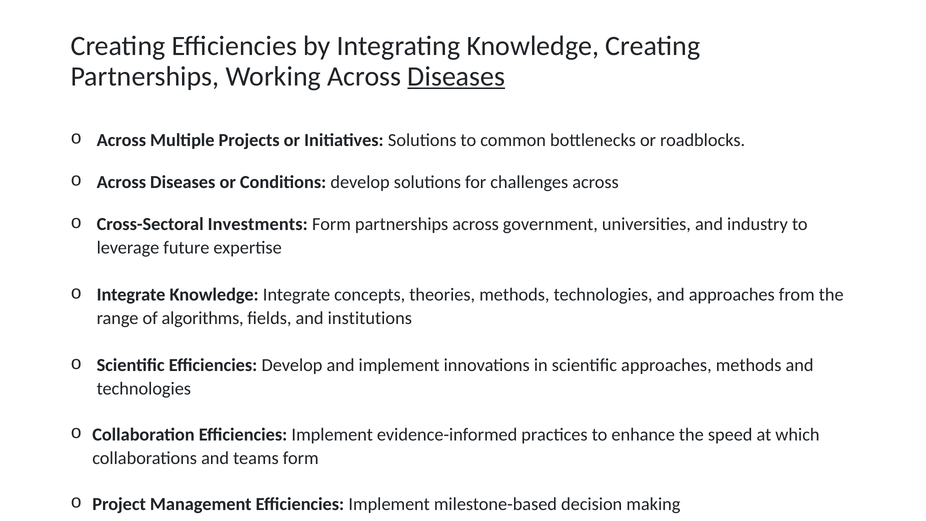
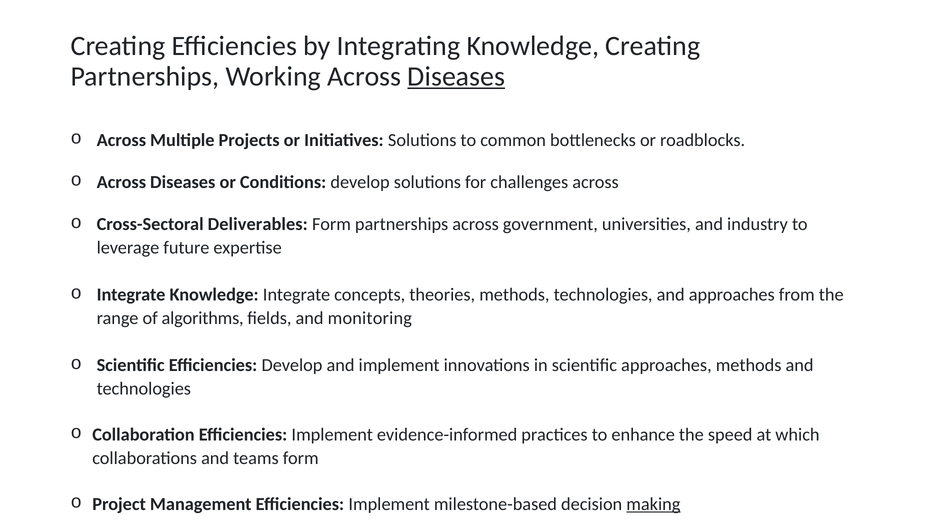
Investments: Investments -> Deliverables (258, 224)
institutions: institutions -> monitoring (370, 318)
making underline: none -> present (653, 504)
